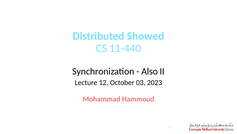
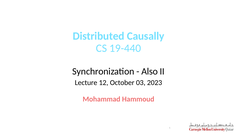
Showed: Showed -> Causally (146, 36)
11-440: 11-440 -> 19-440 (125, 48)
